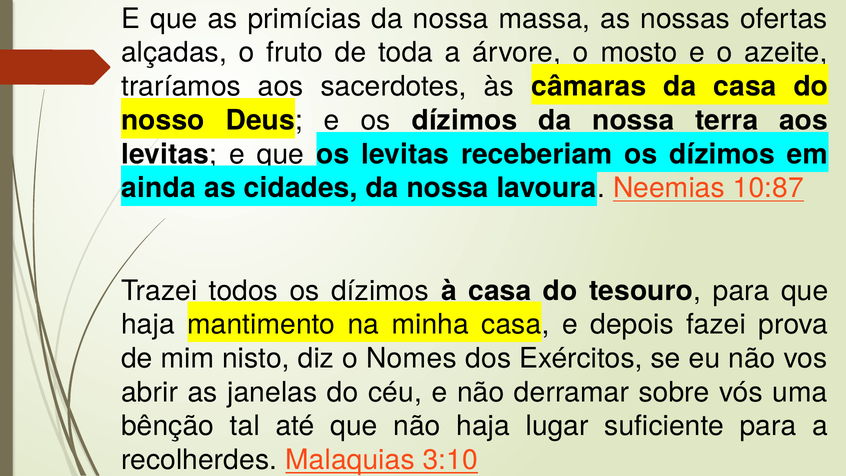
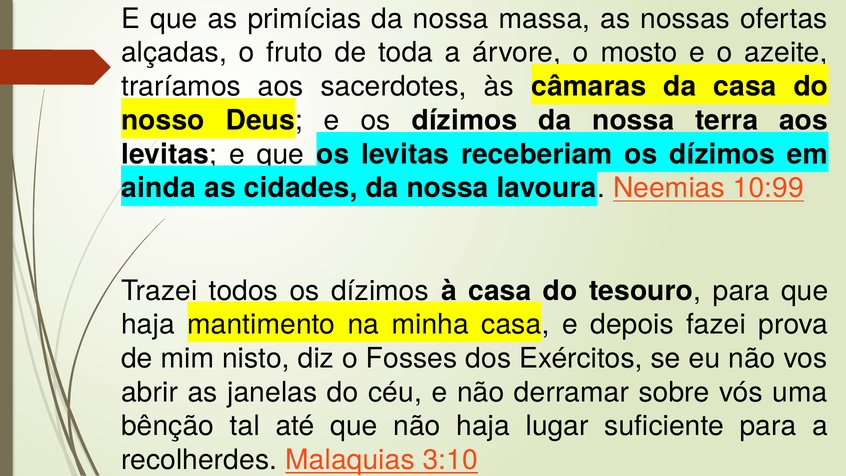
10:87: 10:87 -> 10:99 (768, 188)
Nomes: Nomes -> Fosses (412, 358)
